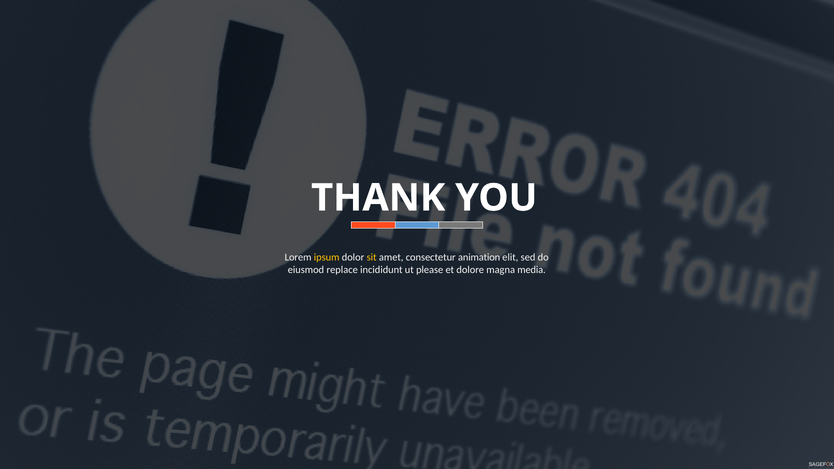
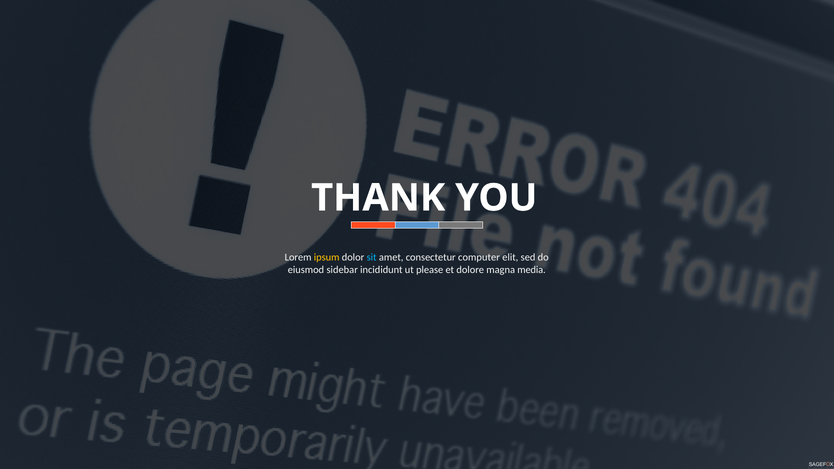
sit colour: yellow -> light blue (372, 257)
animation: animation -> computer (479, 257)
replace: replace -> sidebar (342, 270)
